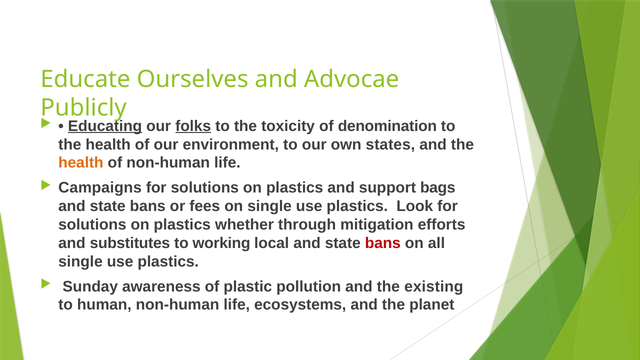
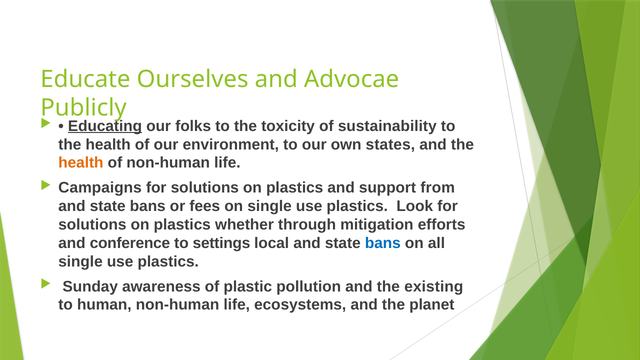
folks underline: present -> none (193, 126)
denomination: denomination -> sustainability (387, 126)
bags: bags -> from (438, 188)
substitutes: substitutes -> conference (130, 243)
working: working -> settings (221, 243)
bans colour: red -> blue (383, 243)
